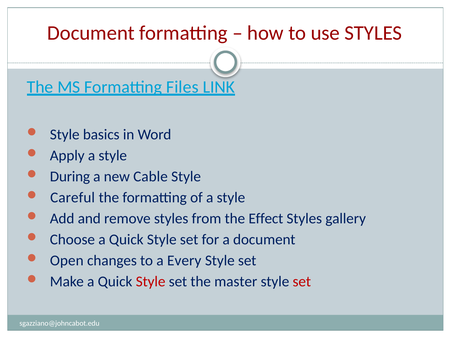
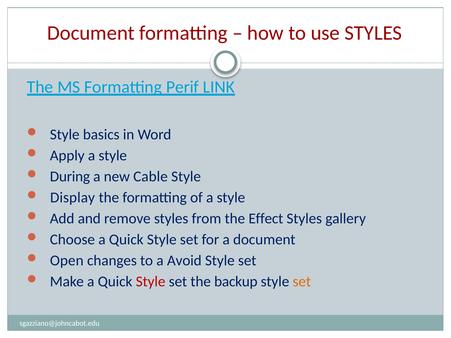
Files: Files -> Perif (183, 87)
Careful: Careful -> Display (73, 198)
Every: Every -> Avoid (184, 261)
master: master -> backup (236, 282)
set colour: red -> orange (302, 282)
